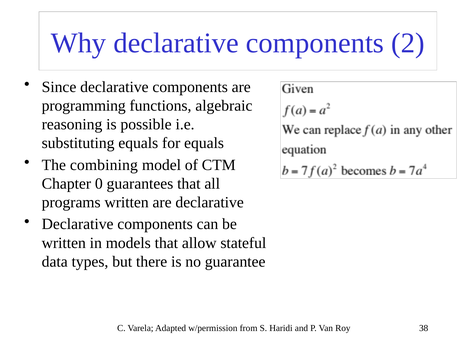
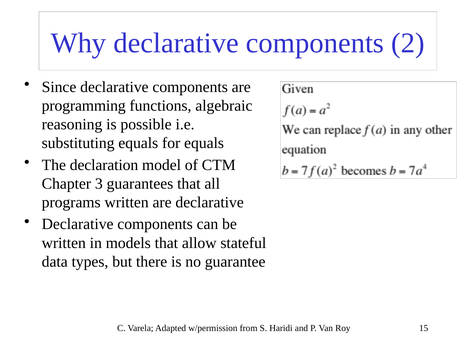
combining: combining -> declaration (104, 165)
0: 0 -> 3 (99, 184)
38: 38 -> 15 (424, 328)
